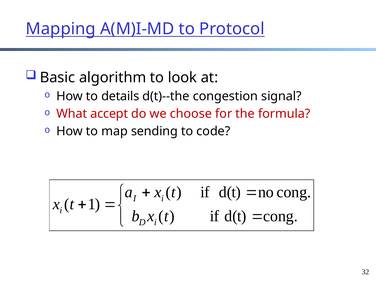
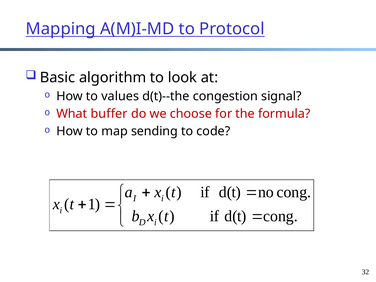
details: details -> values (120, 96)
accept: accept -> buffer (109, 114)
